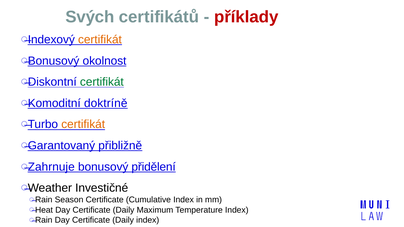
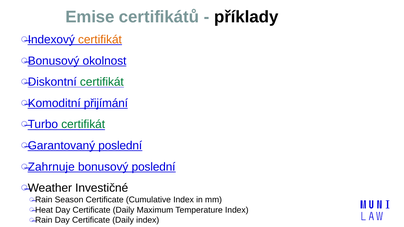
Svých: Svých -> Emise (90, 17)
příklady colour: red -> black (246, 17)
doktríně: doktríně -> přijímání (106, 103)
certifikát colour: orange -> green (83, 125)
Garantovaný přibližně: přibližně -> poslední (120, 146)
bonusový přidělení: přidělení -> poslední (154, 167)
